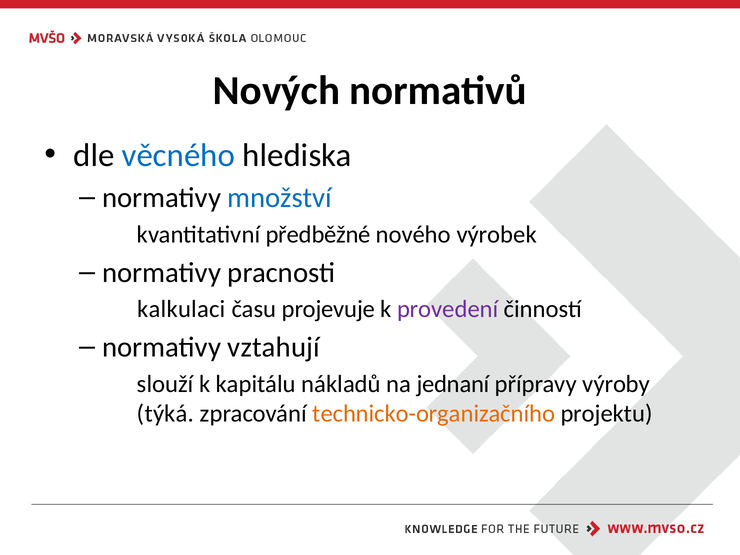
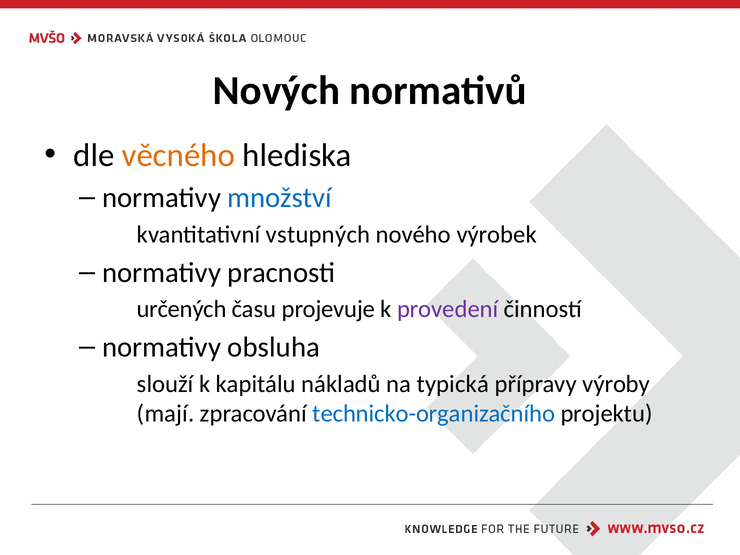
věcného colour: blue -> orange (178, 155)
předběžné: předběžné -> vstupných (318, 234)
kalkulaci: kalkulaci -> určených (182, 309)
vztahují: vztahují -> obsluha (274, 347)
jednaní: jednaní -> typická (453, 384)
týká: týká -> mají (166, 414)
technicko-organizačního colour: orange -> blue (434, 414)
